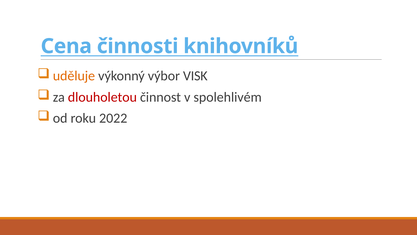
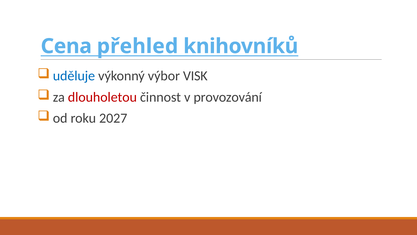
činnosti: činnosti -> přehled (137, 46)
uděluje colour: orange -> blue (74, 76)
spolehlivém: spolehlivém -> provozování (228, 97)
2022: 2022 -> 2027 (113, 118)
